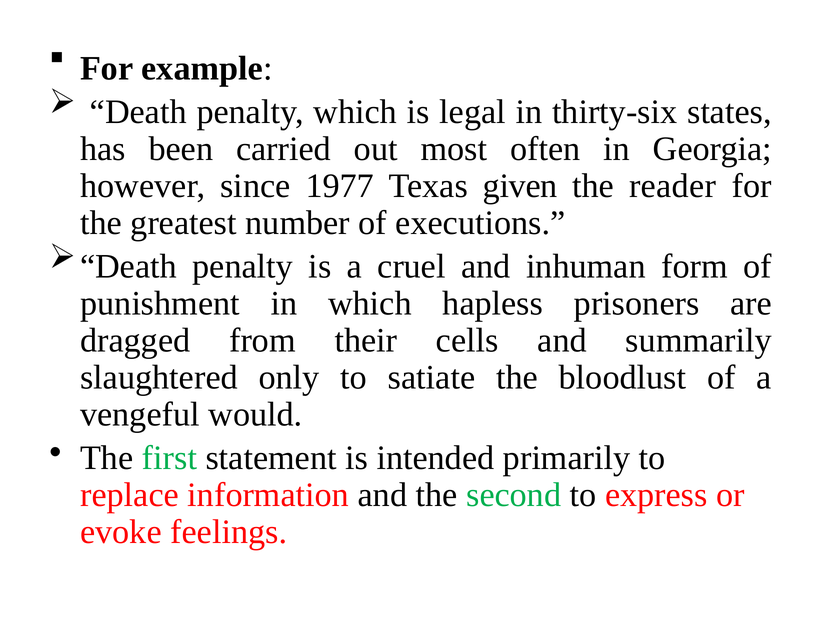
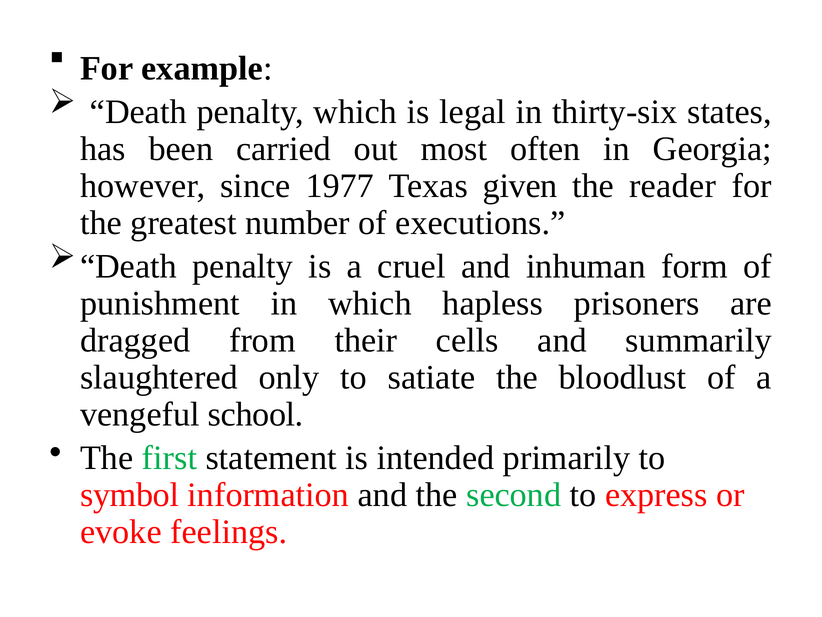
would: would -> school (256, 414)
replace: replace -> symbol (130, 495)
